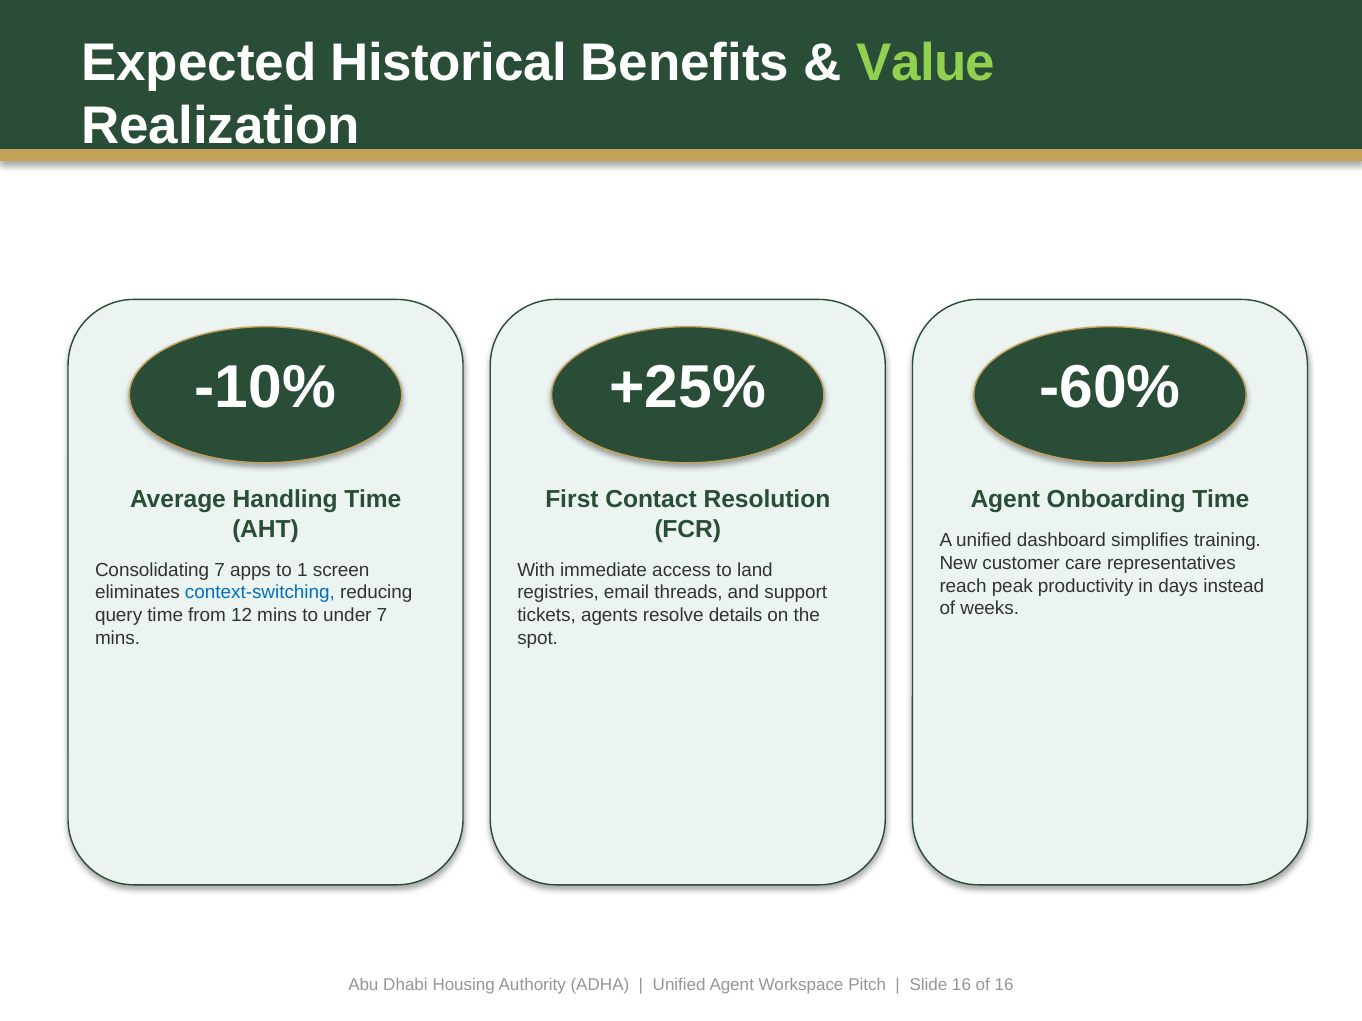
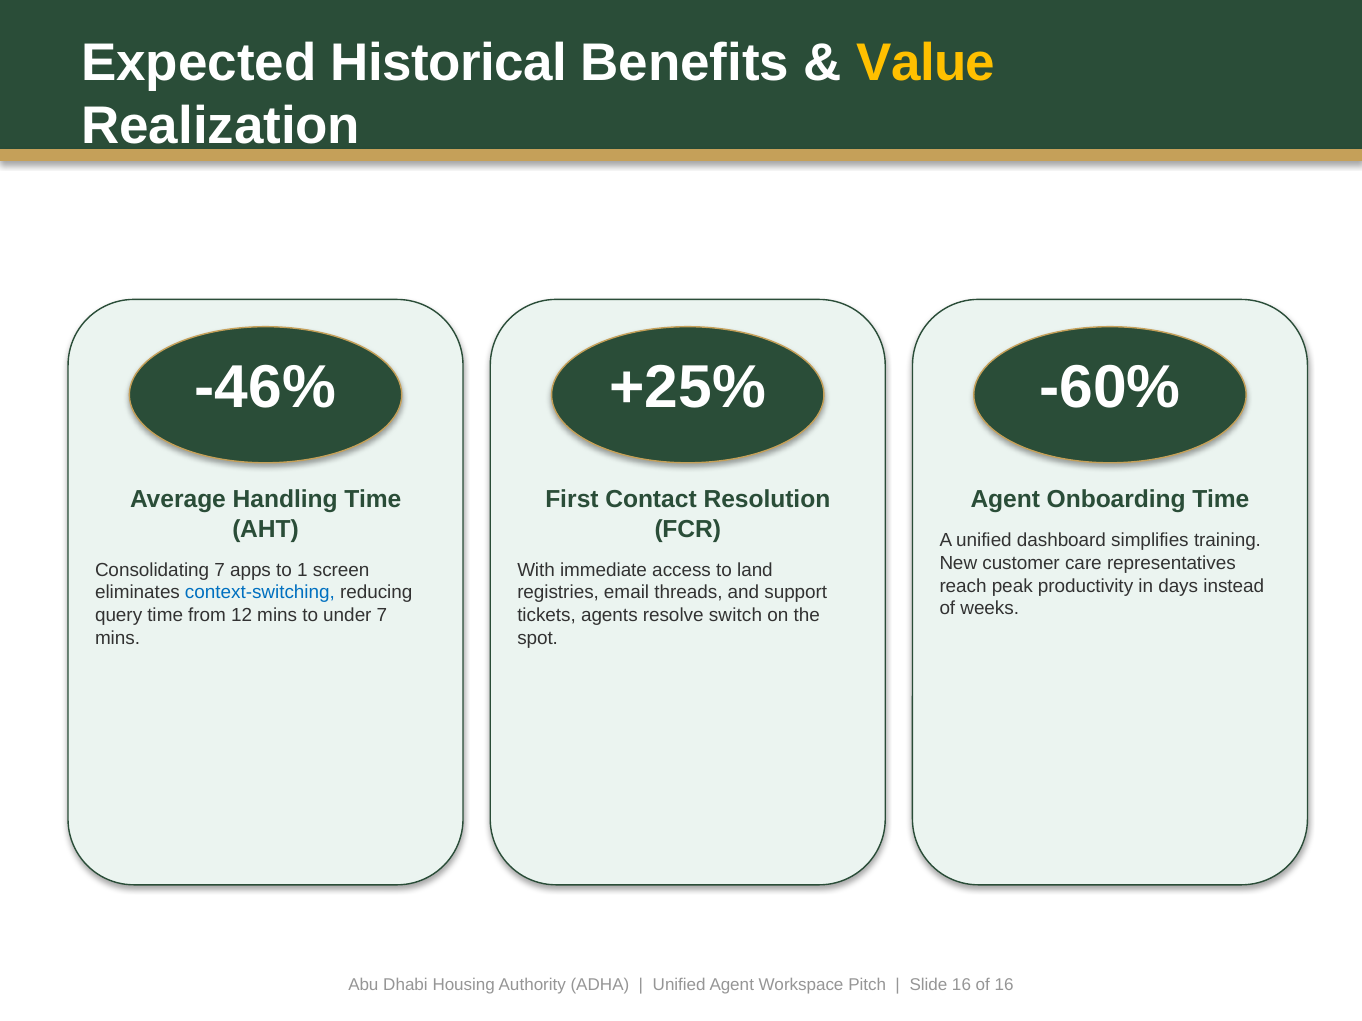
Value colour: light green -> yellow (926, 63)
-10%: -10% -> -46% (265, 388)
details: details -> switch (735, 616)
